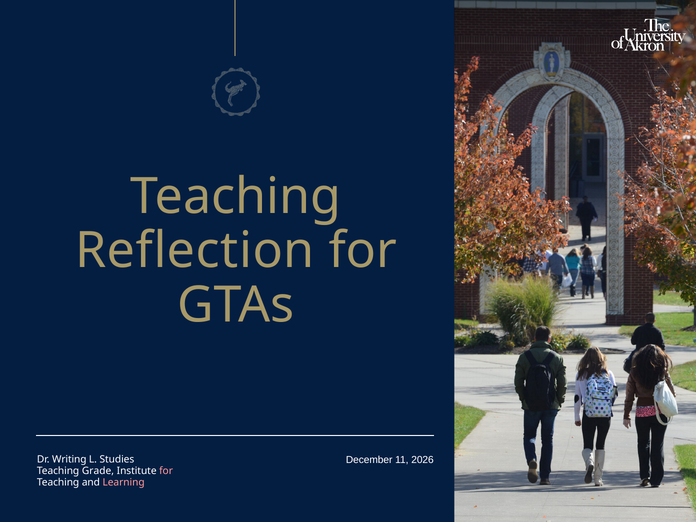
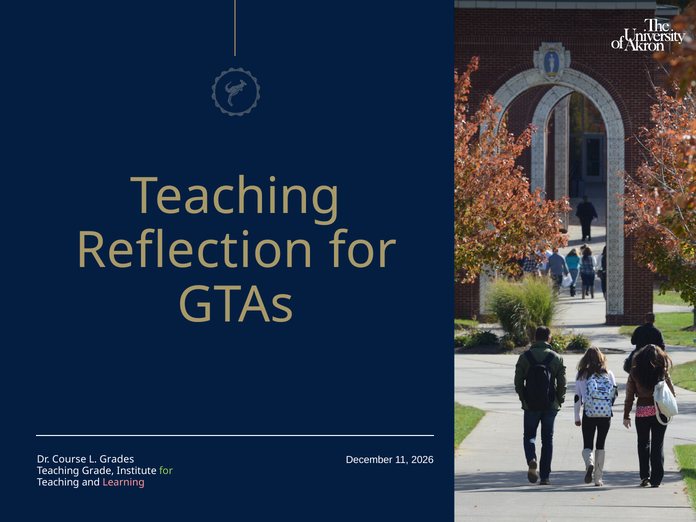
Writing: Writing -> Course (69, 459)
Studies: Studies -> Grades (117, 459)
for colour: pink -> light green (166, 471)
